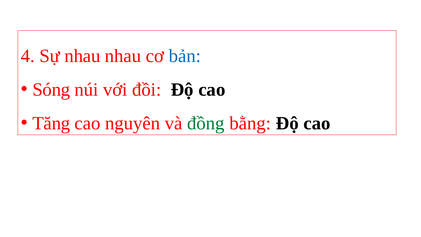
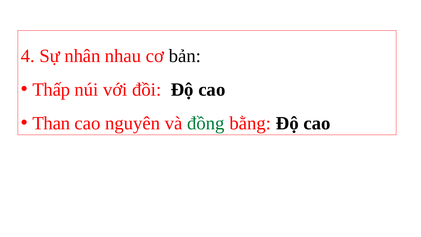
Sự nhau: nhau -> nhân (82, 56)
bản colour: blue -> black (185, 56)
Sóng: Sóng -> Thấp (51, 90)
Tăng: Tăng -> Than (51, 123)
